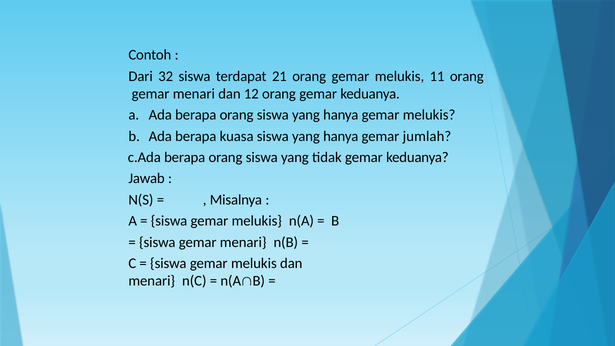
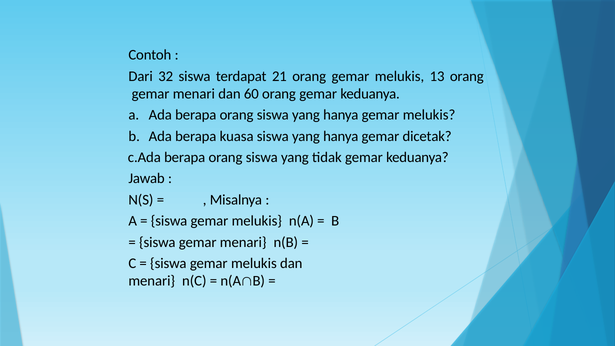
11: 11 -> 13 (437, 76)
12: 12 -> 60 (251, 94)
jumlah: jumlah -> dicetak (427, 136)
